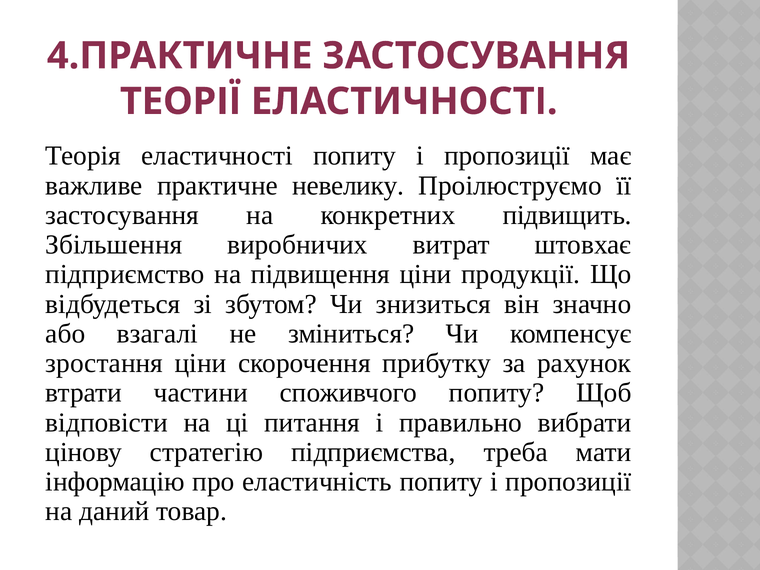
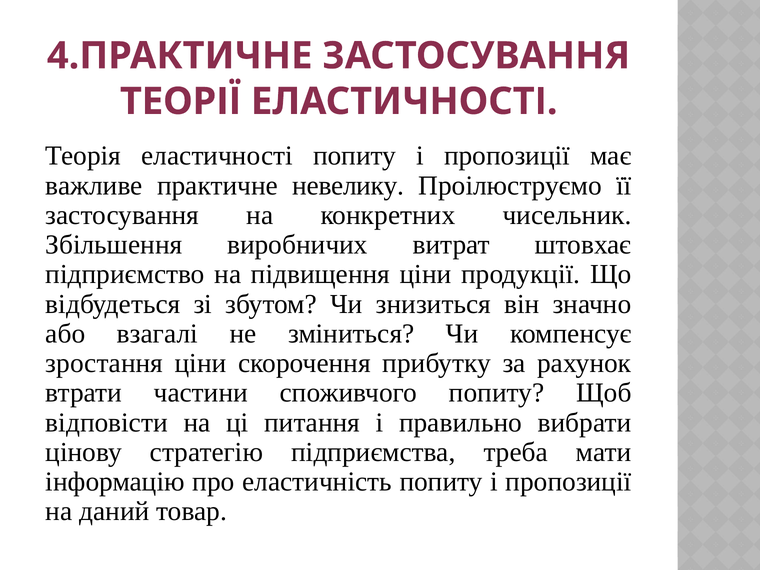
підвищить: підвищить -> чисельник (567, 215)
